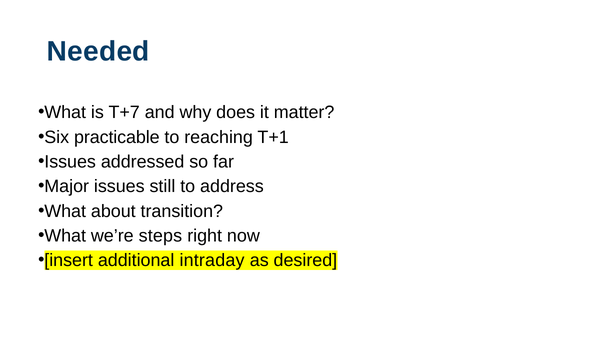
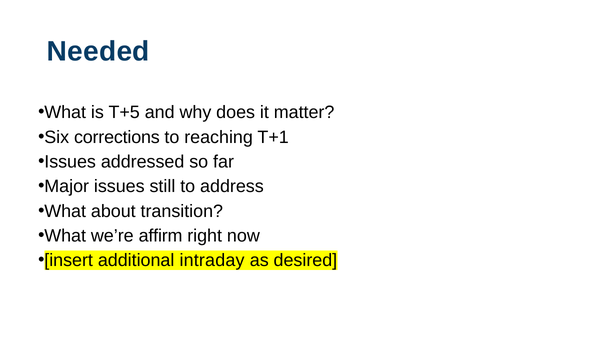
T+7: T+7 -> T+5 (124, 113)
practicable: practicable -> corrections (117, 137)
steps: steps -> affirm (161, 236)
